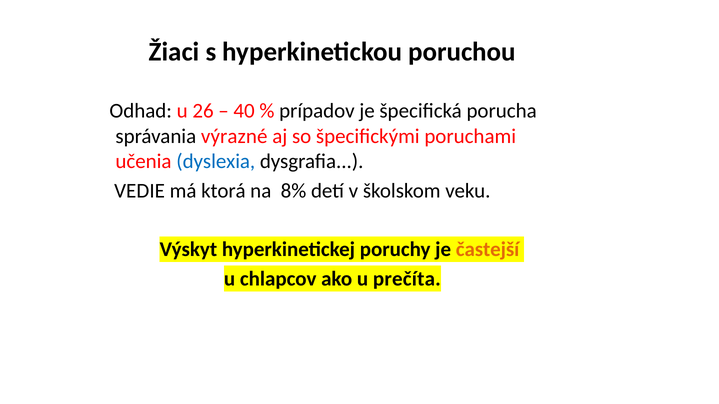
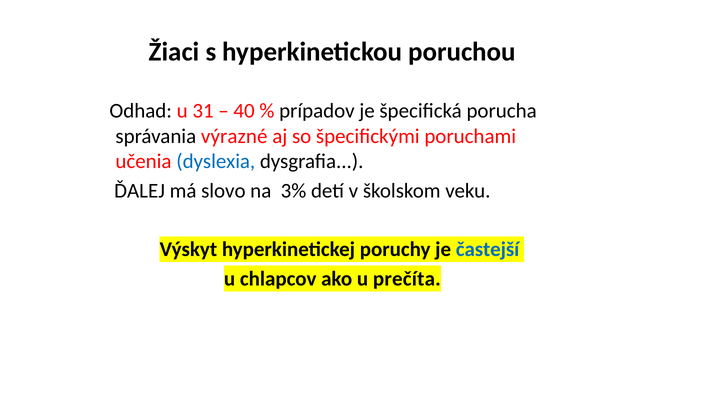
26: 26 -> 31 (203, 111)
VEDIE: VEDIE -> ĎALEJ (140, 191)
ktorá: ktorá -> slovo (223, 191)
8%: 8% -> 3% (294, 191)
častejší colour: orange -> blue (488, 250)
